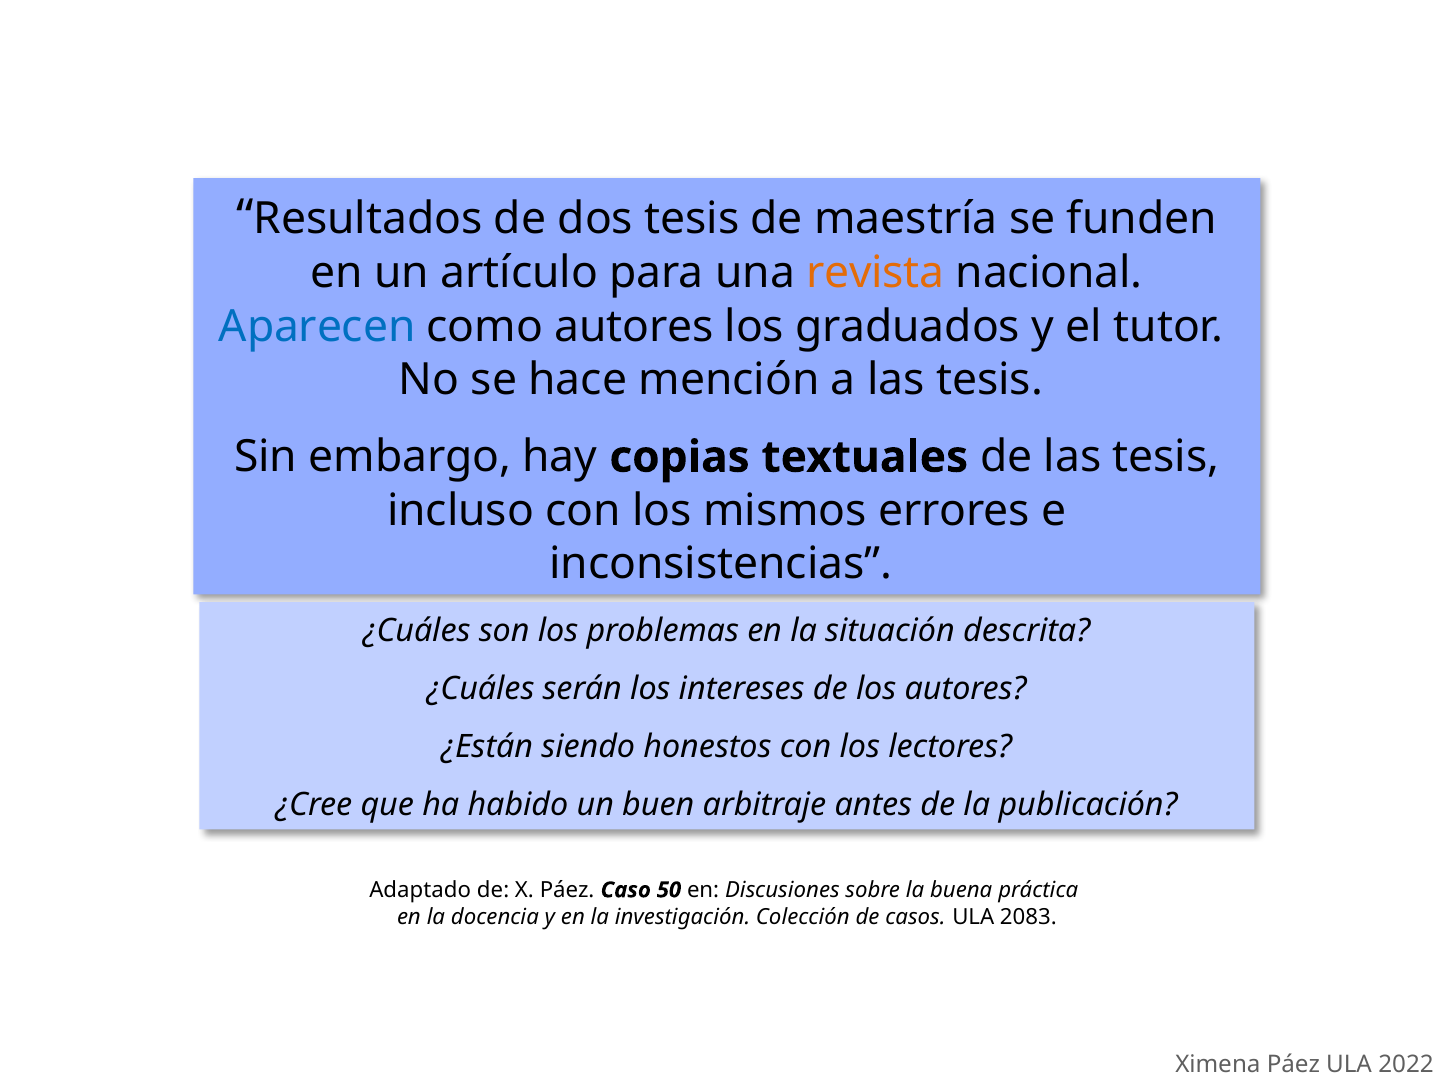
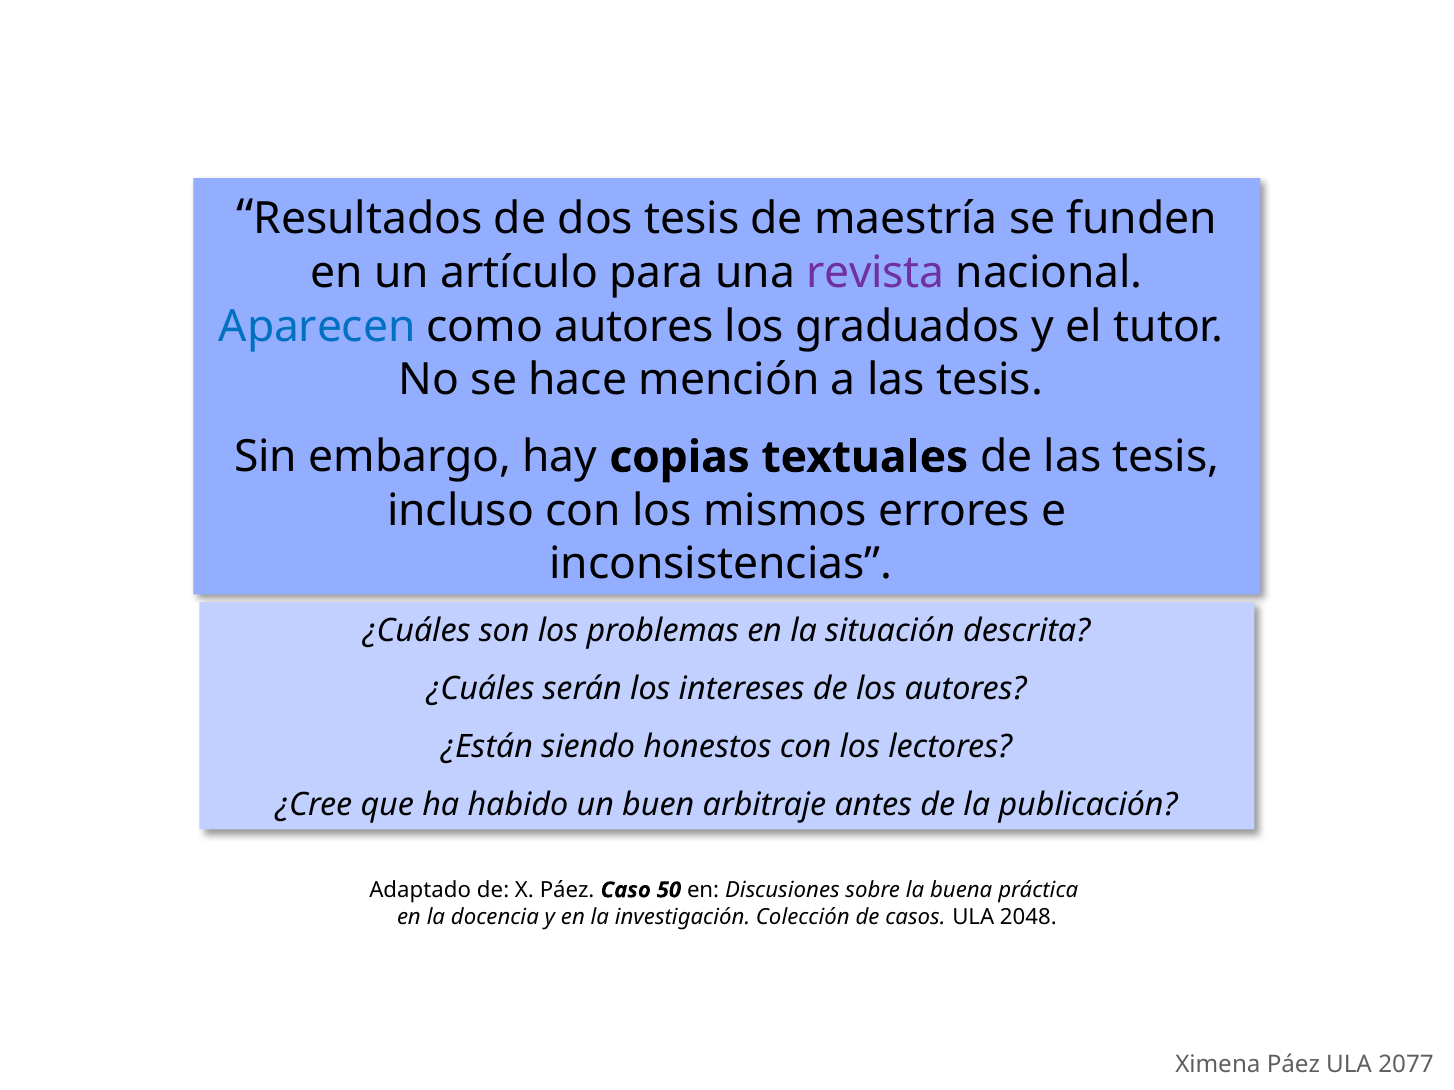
revista colour: orange -> purple (875, 273)
2083: 2083 -> 2048 (1028, 917)
2022: 2022 -> 2077 (1406, 1065)
